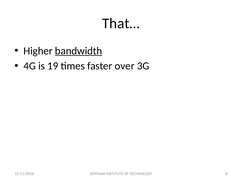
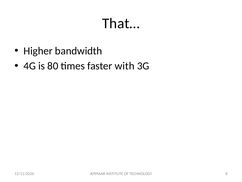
bandwidth underline: present -> none (79, 51)
19: 19 -> 80 (53, 66)
over: over -> with (125, 66)
